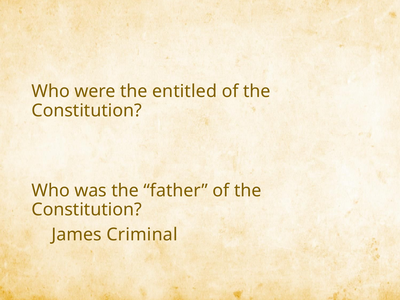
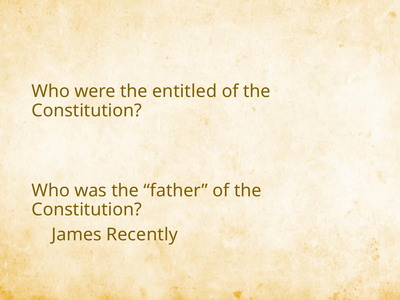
Criminal: Criminal -> Recently (142, 235)
